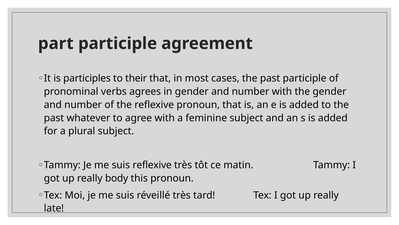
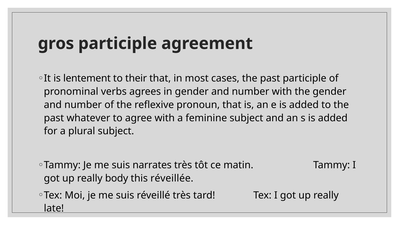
part: part -> gros (56, 43)
participles: participles -> lentement (87, 78)
suis reflexive: reflexive -> narrates (152, 165)
this pronoun: pronoun -> réveillée (172, 178)
